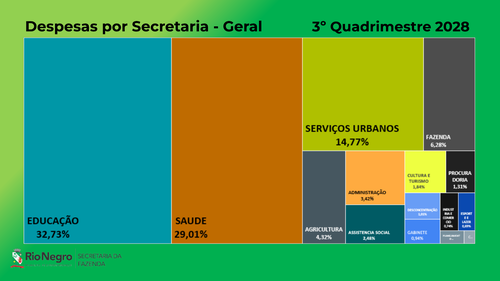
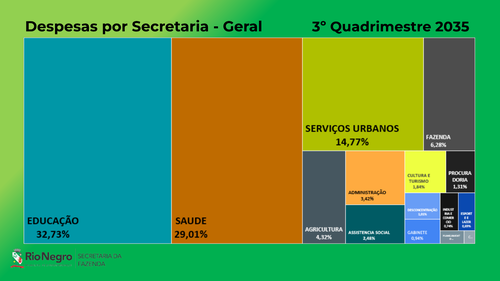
2028: 2028 -> 2035 (452, 27)
